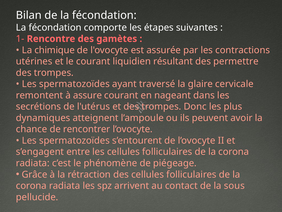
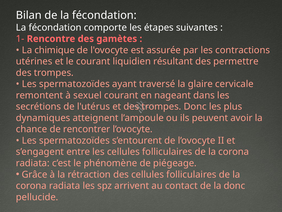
assure: assure -> sexuel (88, 95)
la sous: sous -> donc (234, 185)
